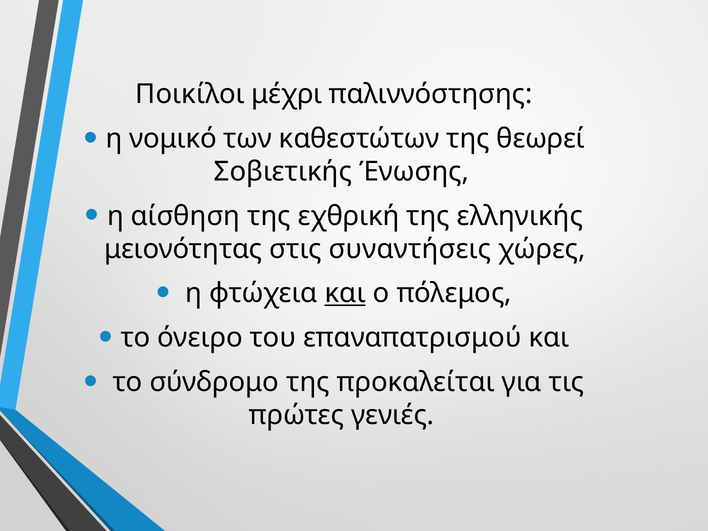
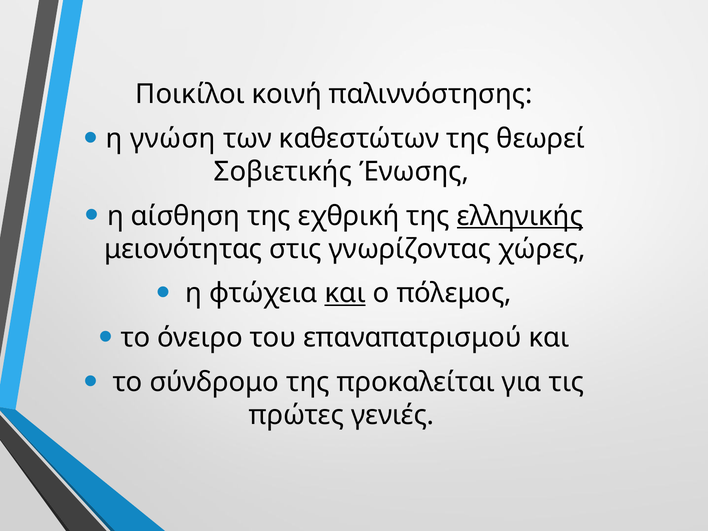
μέχρι: μέχρι -> κοινή (287, 94)
νομικό: νομικό -> γνώση (173, 139)
ελληνικής underline: none -> present (520, 216)
συναντήσεις: συναντήσεις -> γνωρίζοντας (410, 249)
